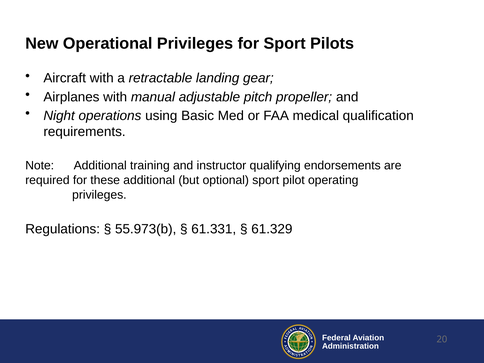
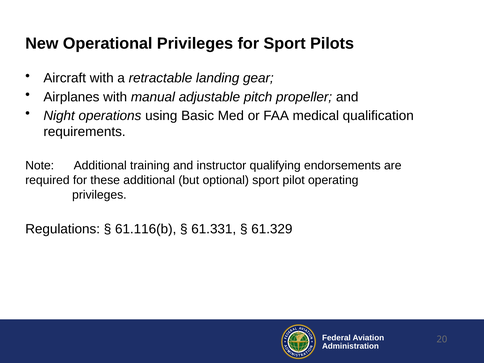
55.973(b: 55.973(b -> 61.116(b (146, 229)
